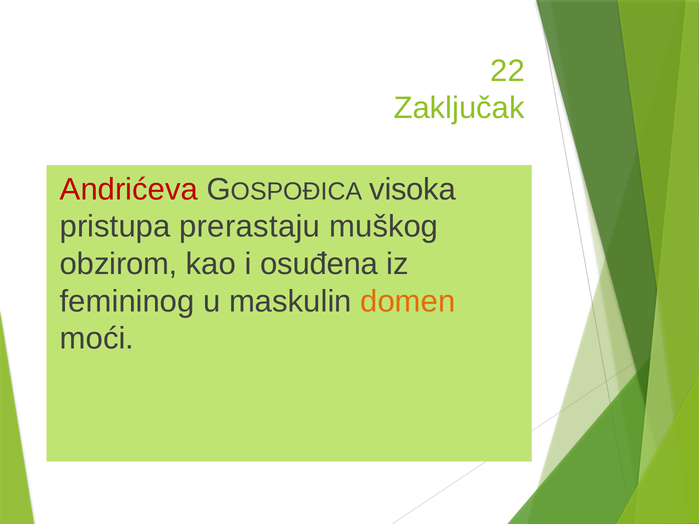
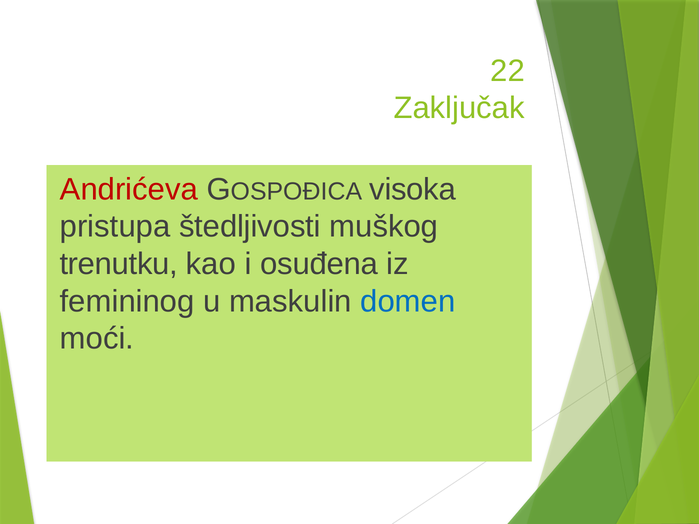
prerastaju: prerastaju -> štedljivosti (250, 227)
obzirom: obzirom -> trenutku (119, 264)
domen colour: orange -> blue (408, 301)
